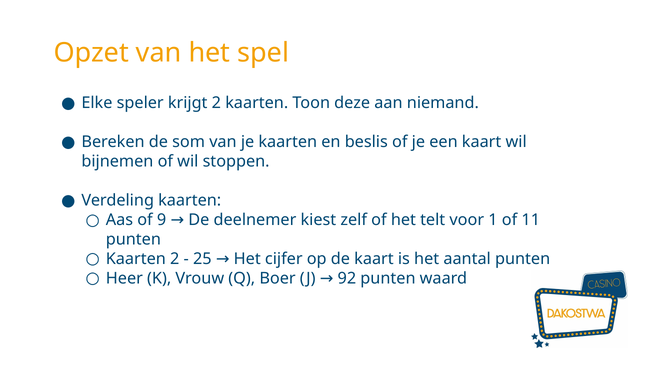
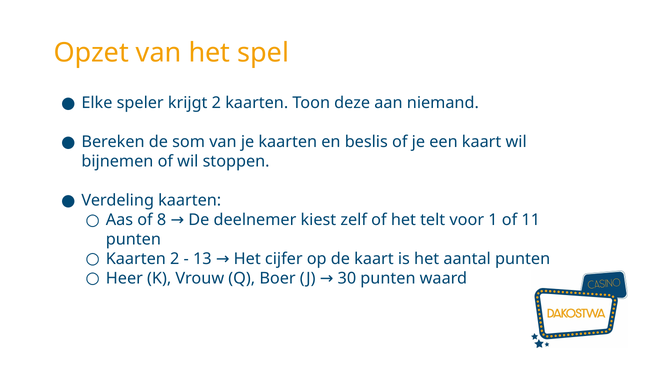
9: 9 -> 8 (162, 220)
25: 25 -> 13 (202, 259)
92: 92 -> 30 (347, 279)
